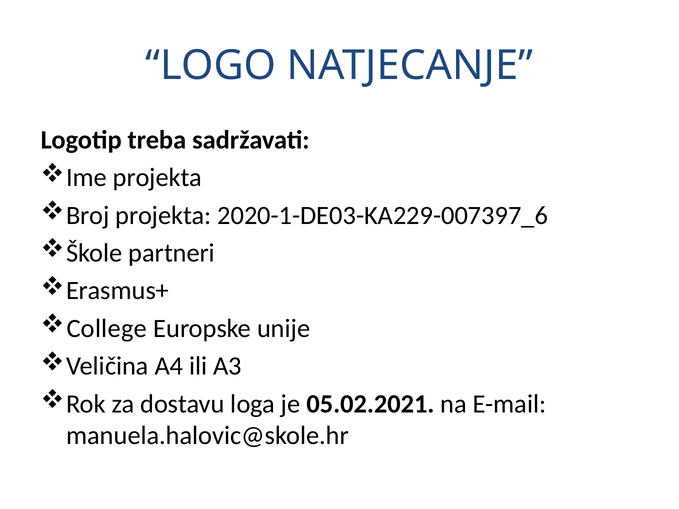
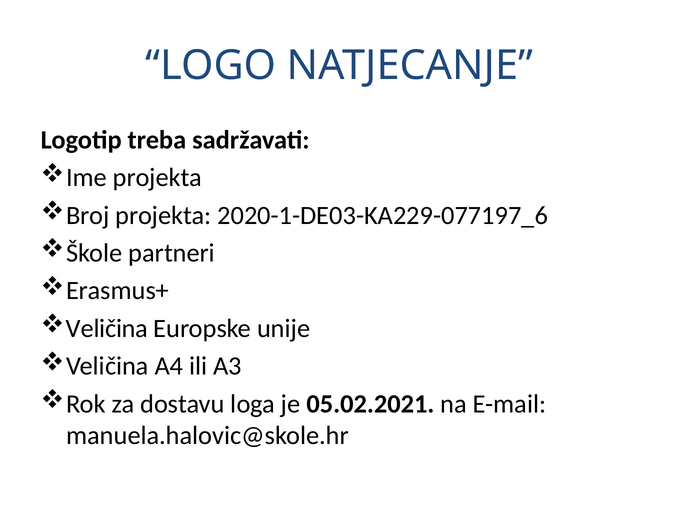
2020-1-DE03-KA229-007397_6: 2020-1-DE03-KA229-007397_6 -> 2020-1-DE03-KA229-077197_6 (383, 215)
College: College -> Veličina (107, 329)
